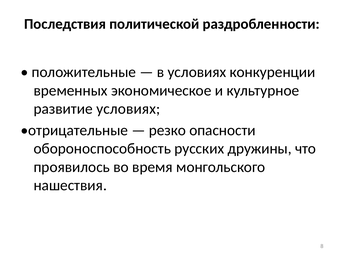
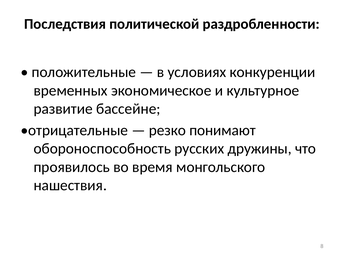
развитие условиях: условиях -> бассейне (128, 109)
опасности: опасности -> понимают (223, 130)
